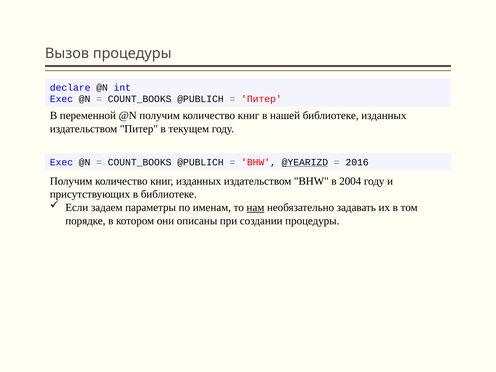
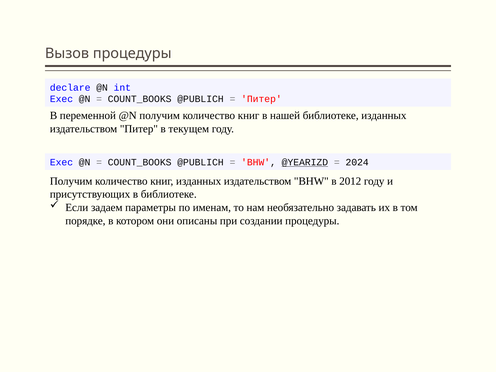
2016: 2016 -> 2024 (357, 162)
2004: 2004 -> 2012 (350, 181)
нам underline: present -> none (255, 207)
